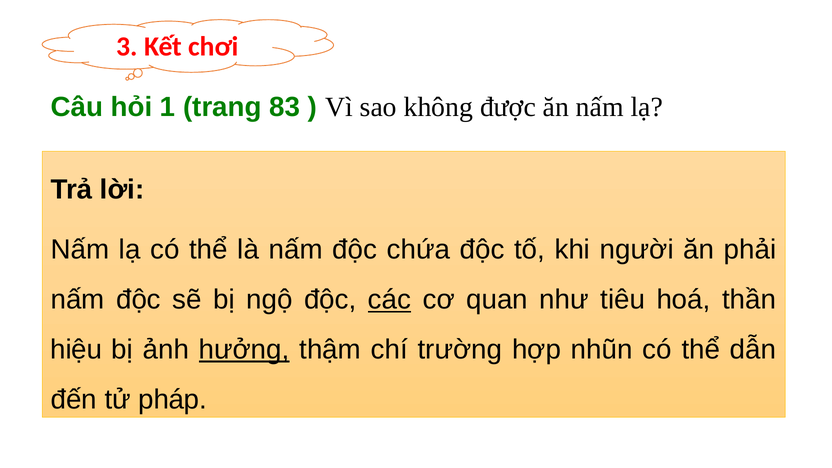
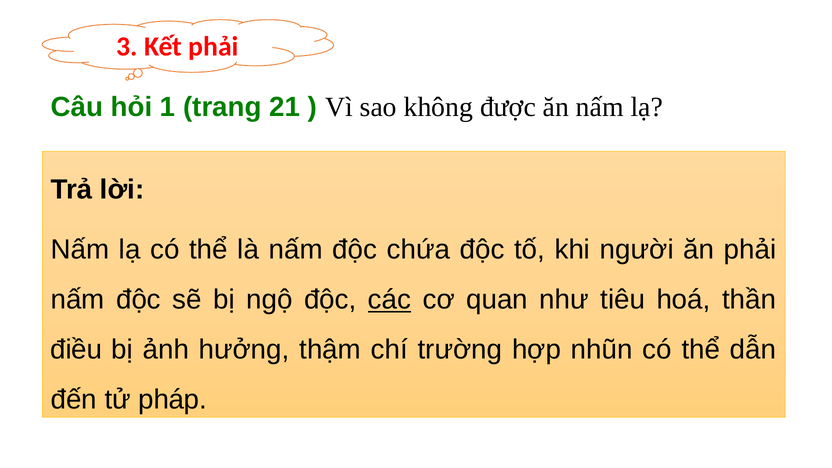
Kết chơi: chơi -> phải (213, 47)
83: 83 -> 21 (285, 107)
hiệu: hiệu -> điều (76, 350)
hưởng underline: present -> none (244, 350)
